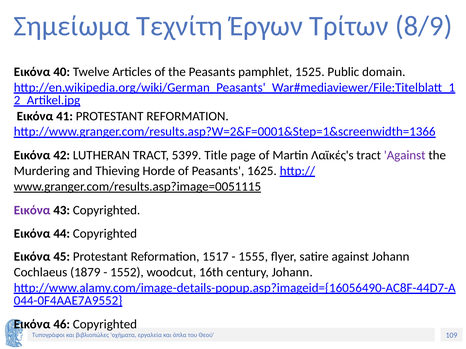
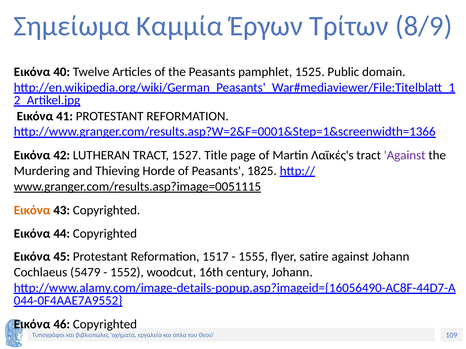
Τεχνίτη: Τεχνίτη -> Καμμία (180, 26)
5399: 5399 -> 1527 (187, 155)
1625: 1625 -> 1825 (262, 171)
Εικόνα colour: purple -> orange (32, 210)
1879: 1879 -> 5479 (85, 273)
